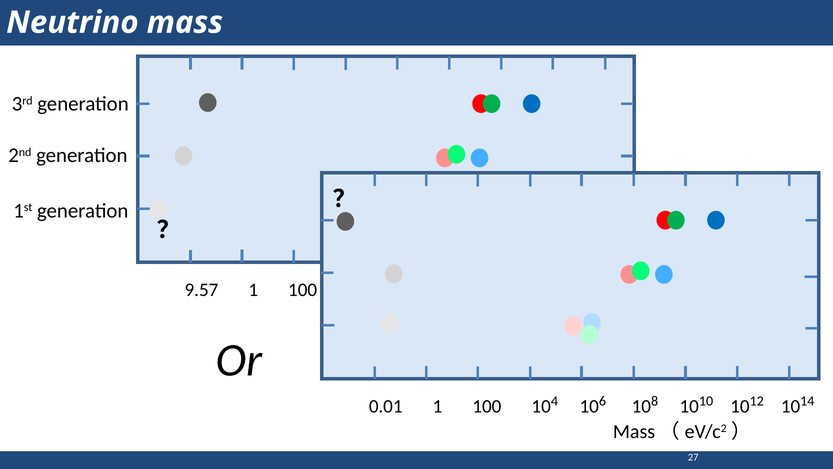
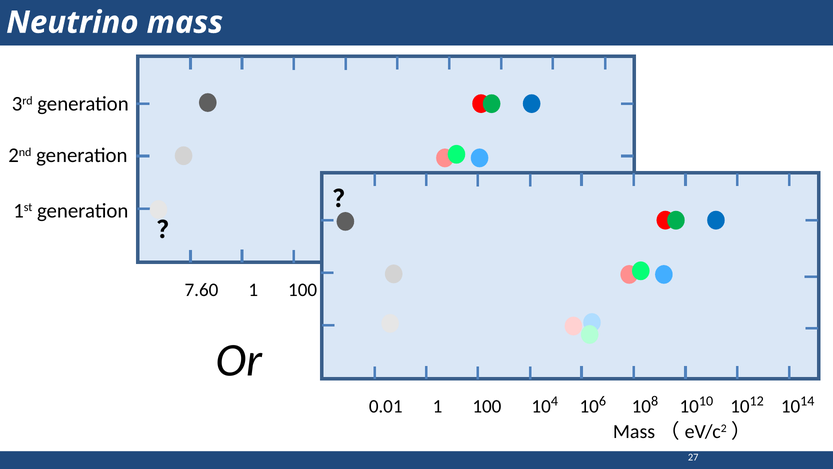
9.57: 9.57 -> 7.60 (201, 290)
